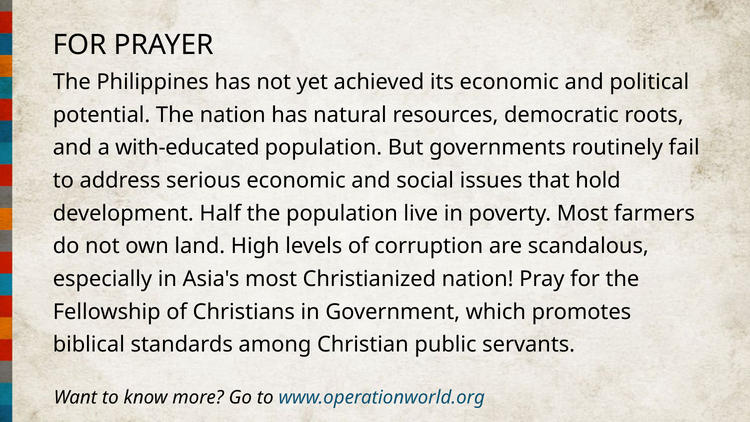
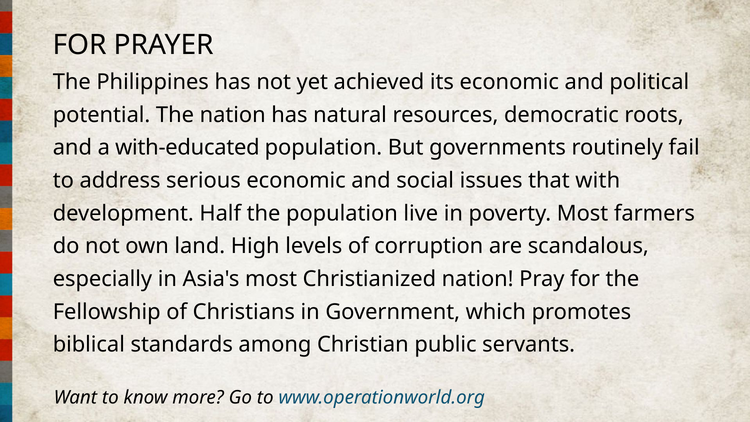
hold: hold -> with (598, 180)
